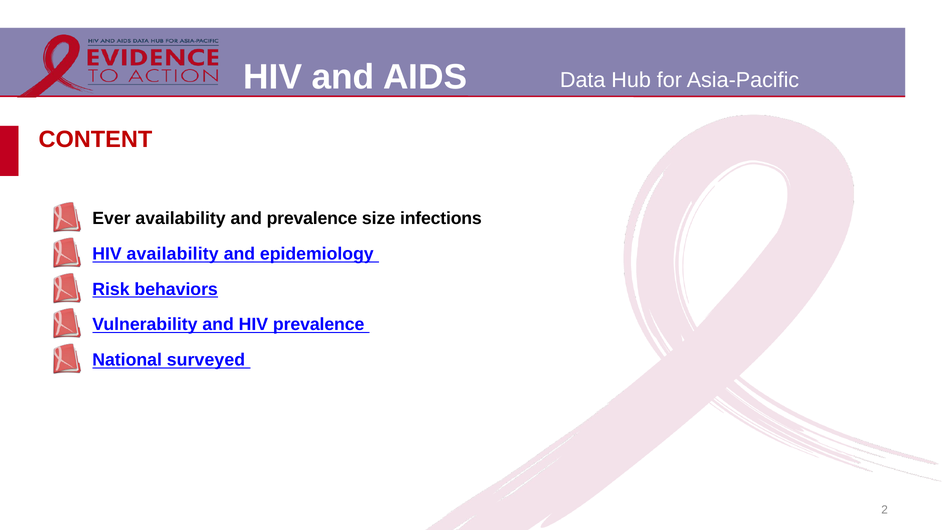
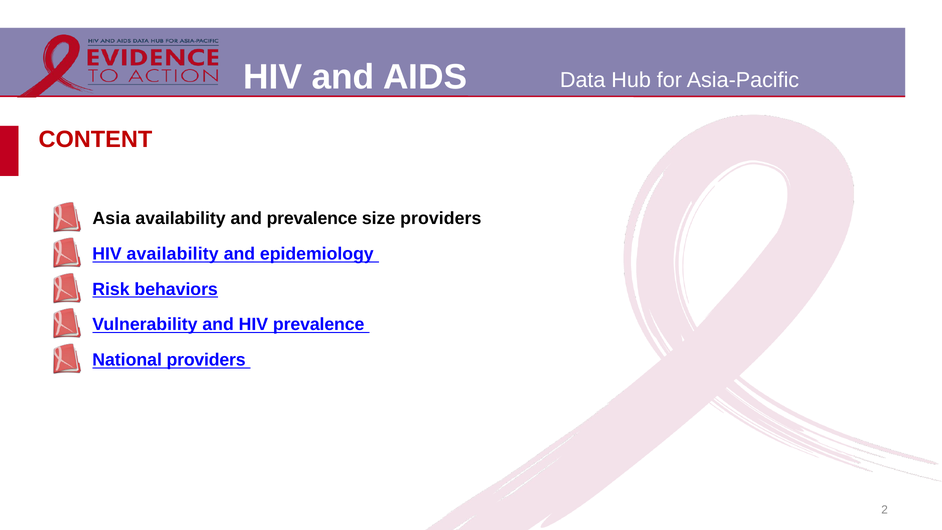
Ever: Ever -> Asia (111, 219)
size infections: infections -> providers (441, 219)
National surveyed: surveyed -> providers (206, 360)
